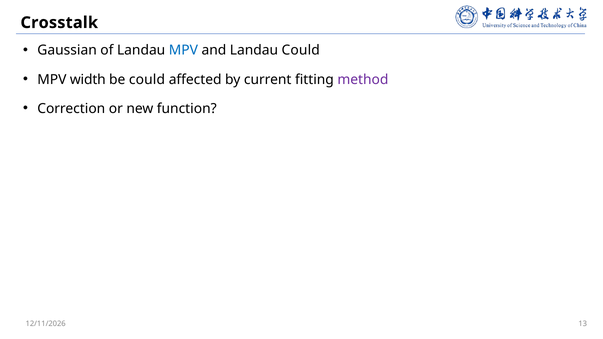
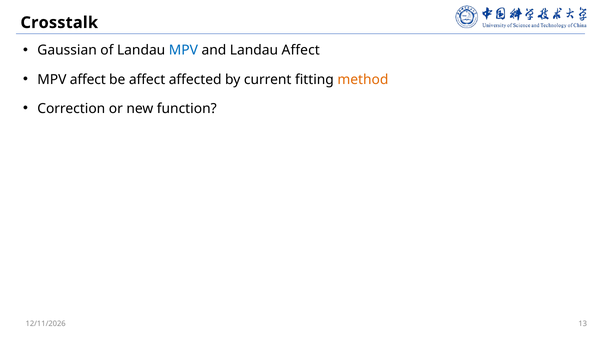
Landau Could: Could -> Affect (301, 50)
MPV width: width -> affect (88, 80)
be could: could -> affect (147, 80)
method colour: purple -> orange (363, 80)
